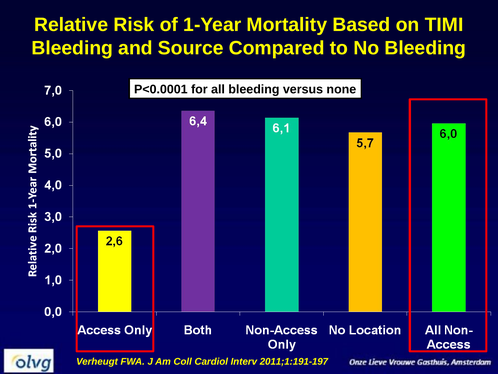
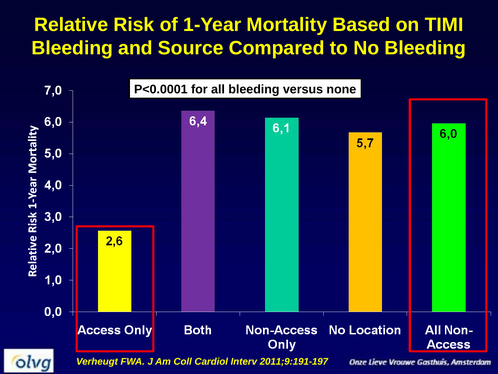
2011;1:191-197: 2011;1:191-197 -> 2011;9:191-197 (294, 361)
